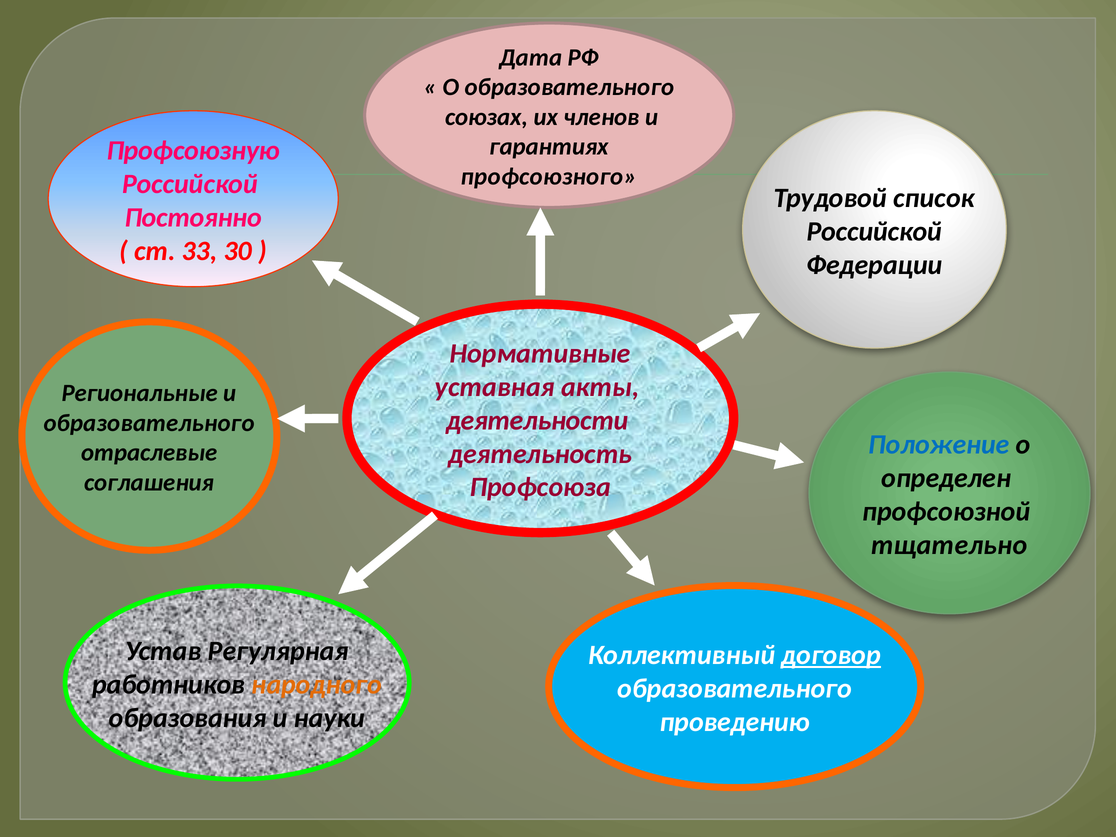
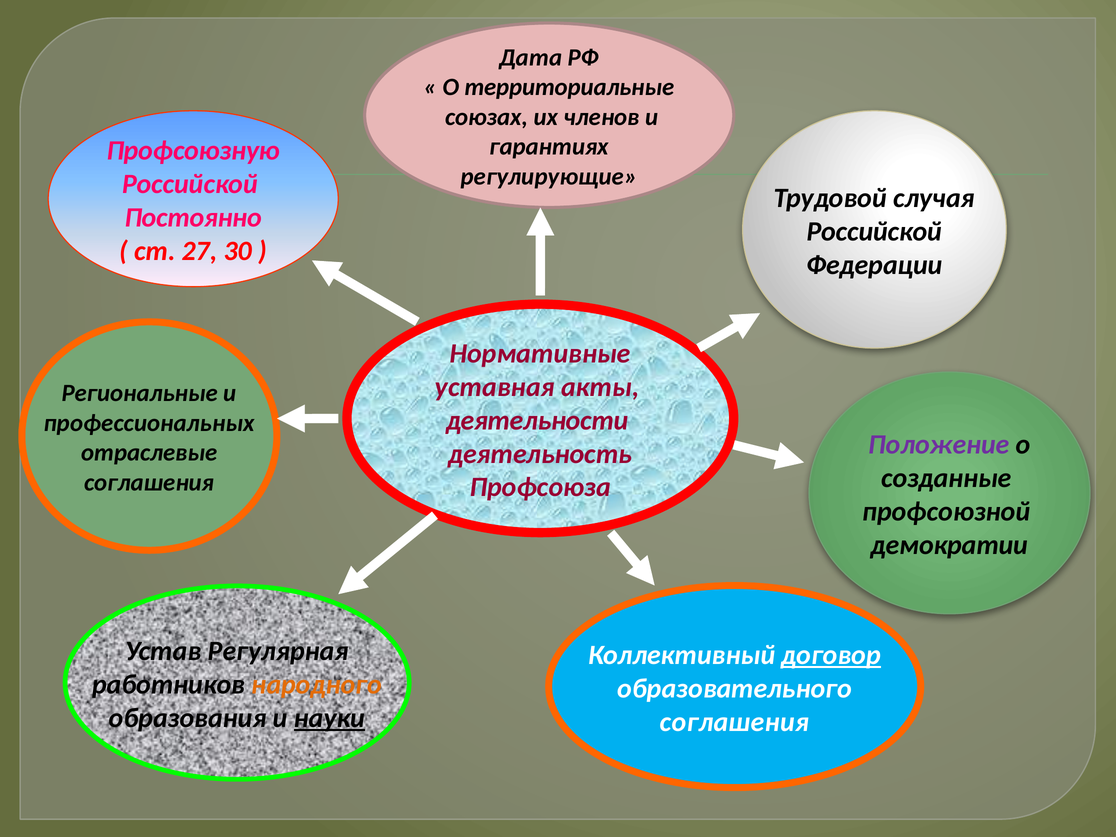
О образовательного: образовательного -> территориальные (569, 87)
профсоюзного: профсоюзного -> регулирующие (549, 176)
список: список -> случая (934, 198)
33: 33 -> 27 (199, 251)
образовательного: образовательного -> профессиональных (149, 423)
Положение colour: blue -> purple (939, 445)
определен: определен -> созданные (946, 478)
тщательно: тщательно -> демократии (949, 545)
науки underline: none -> present (329, 718)
проведению: проведению -> соглашения (734, 722)
